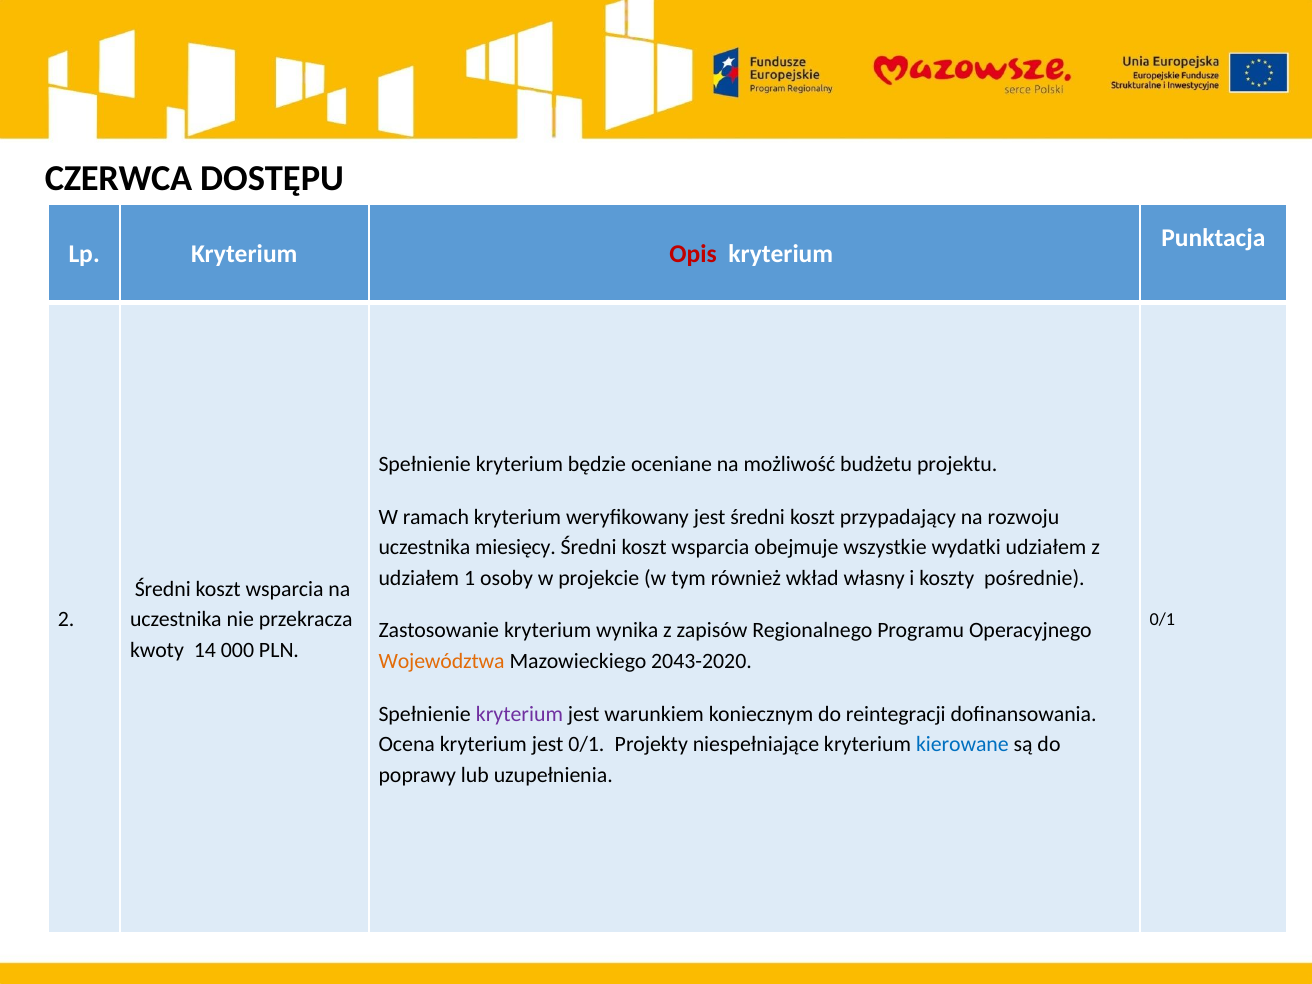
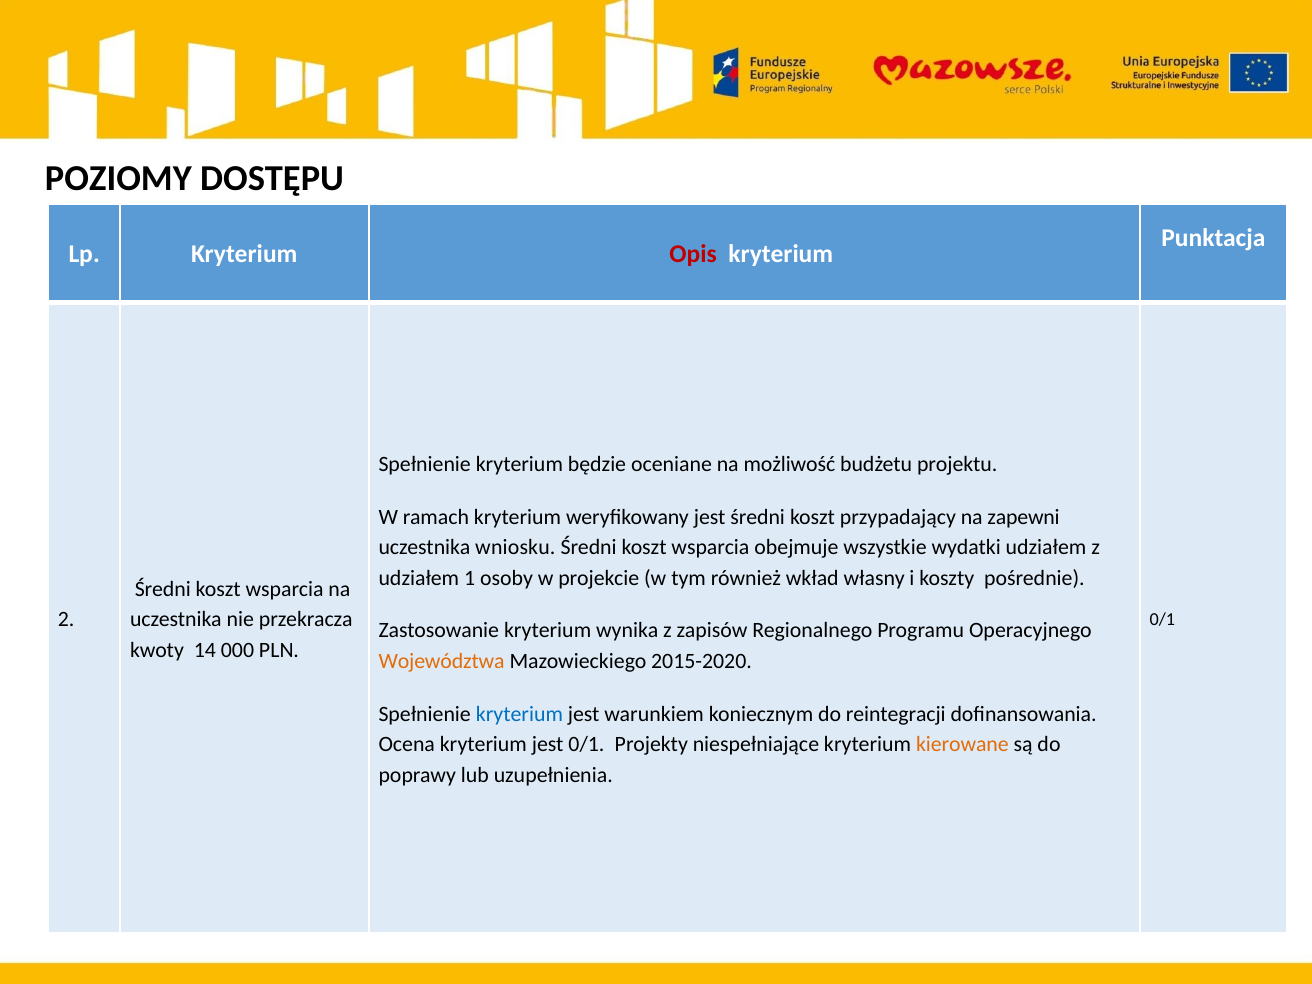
CZERWCA: CZERWCA -> POZIOMY (118, 178)
rozwoju: rozwoju -> zapewni (1024, 517)
miesięcy: miesięcy -> wniosku (515, 547)
2043-2020: 2043-2020 -> 2015-2020 (702, 661)
kryterium colour: purple -> blue (519, 714)
kierowane colour: blue -> orange (962, 744)
